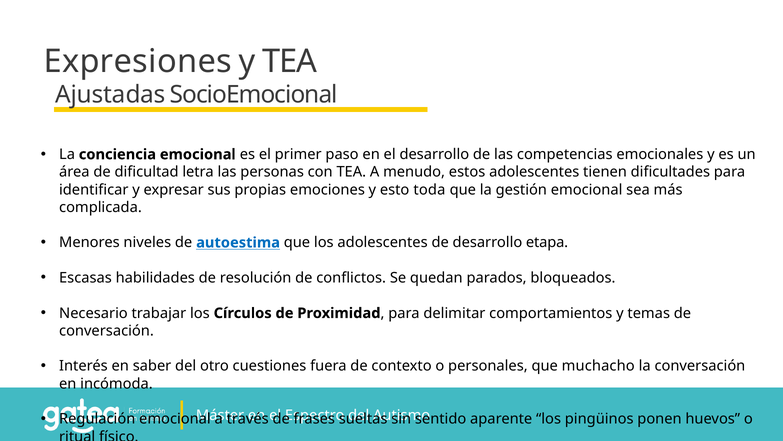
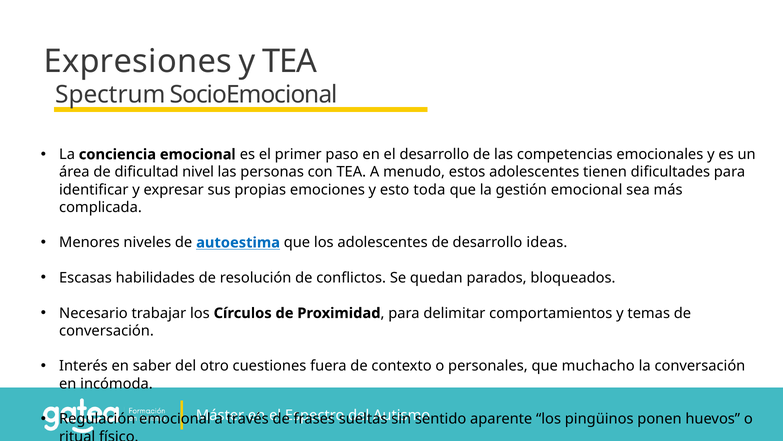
Ajustadas: Ajustadas -> Spectrum (110, 95)
letra: letra -> nivel (198, 172)
etapa: etapa -> ideas (547, 242)
